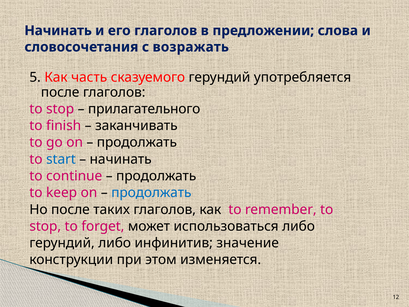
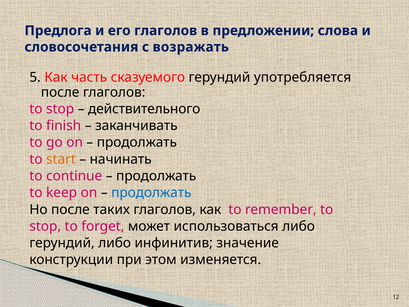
Начинать: Начинать -> Предлога (58, 31)
прилагательного: прилагательного -> действительного (144, 109)
start colour: blue -> orange (61, 159)
